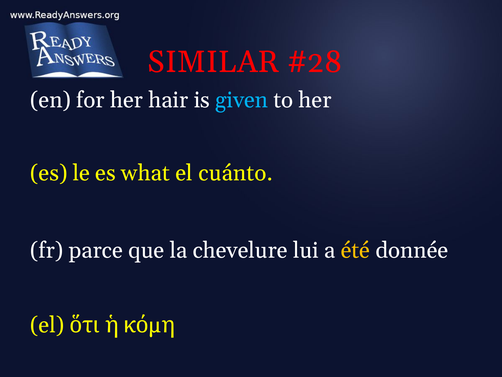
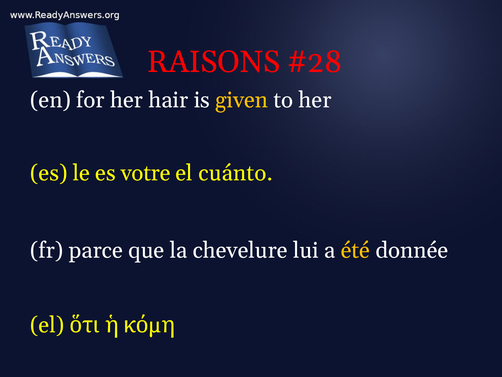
SIMILAR: SIMILAR -> RAISONS (214, 62)
given colour: light blue -> yellow (242, 100)
what: what -> votre (146, 173)
